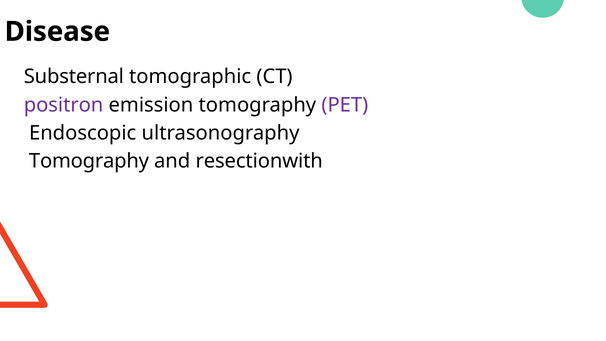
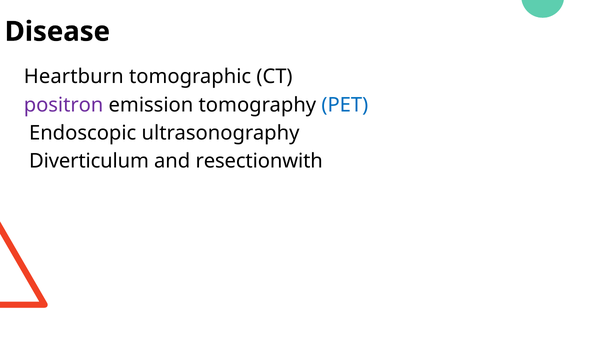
Substernal: Substernal -> Heartburn (74, 77)
PET colour: purple -> blue (345, 105)
Tomography: Tomography -> Diverticulum (89, 161)
